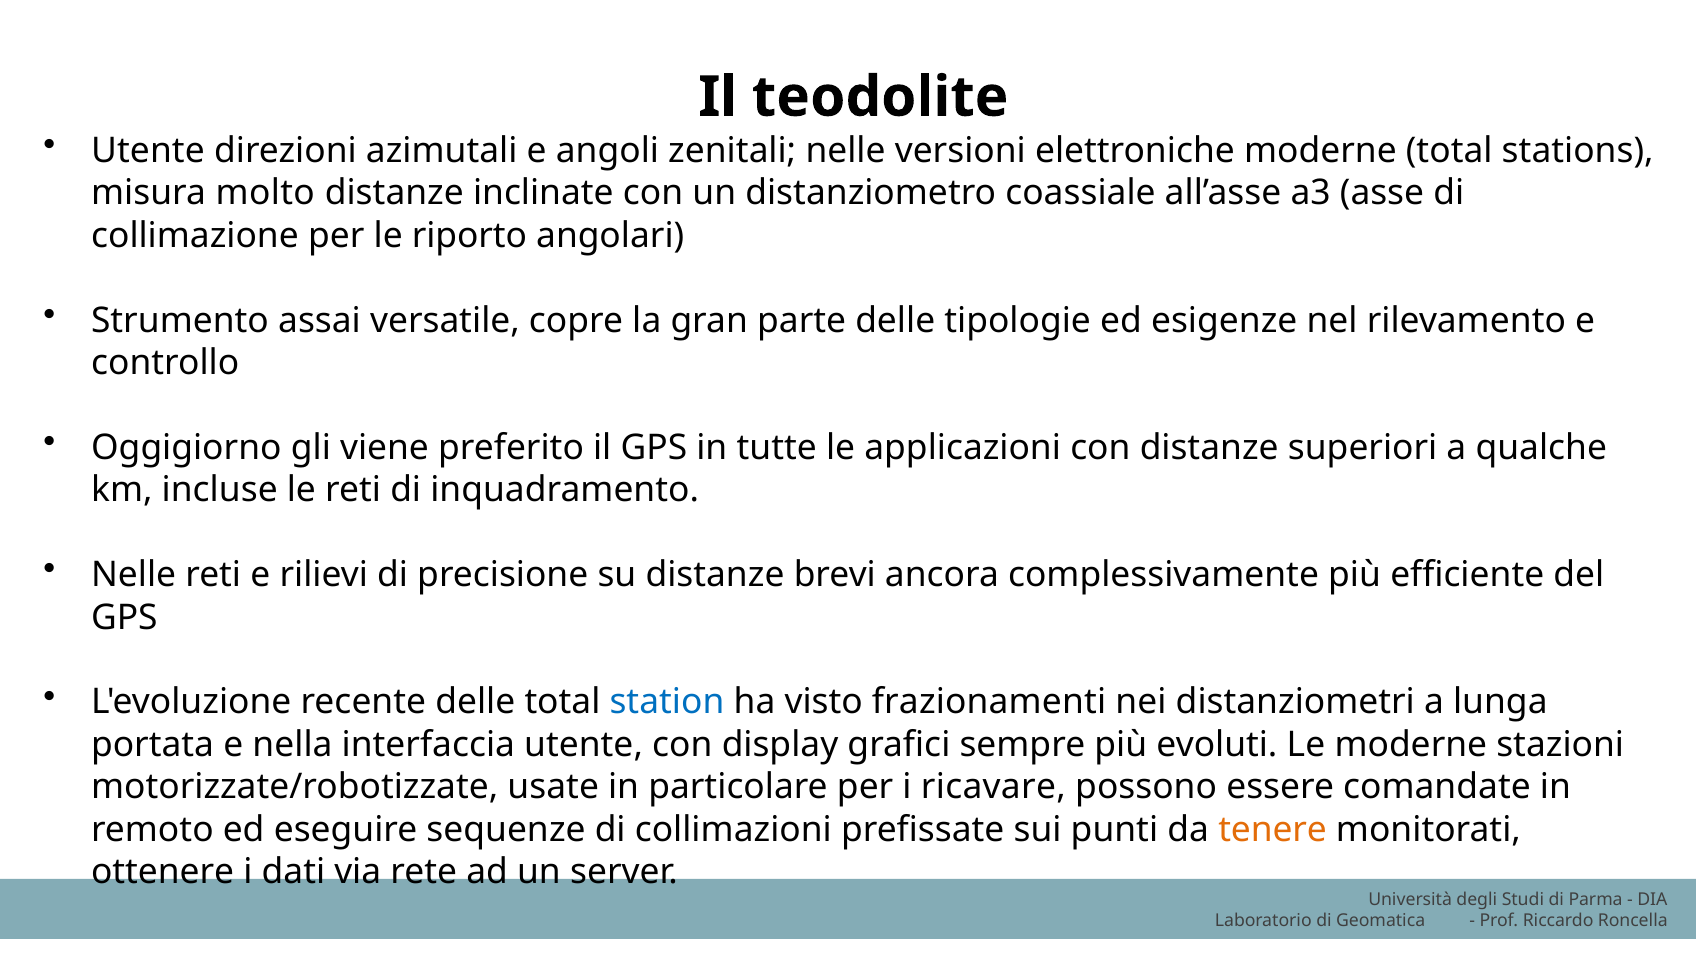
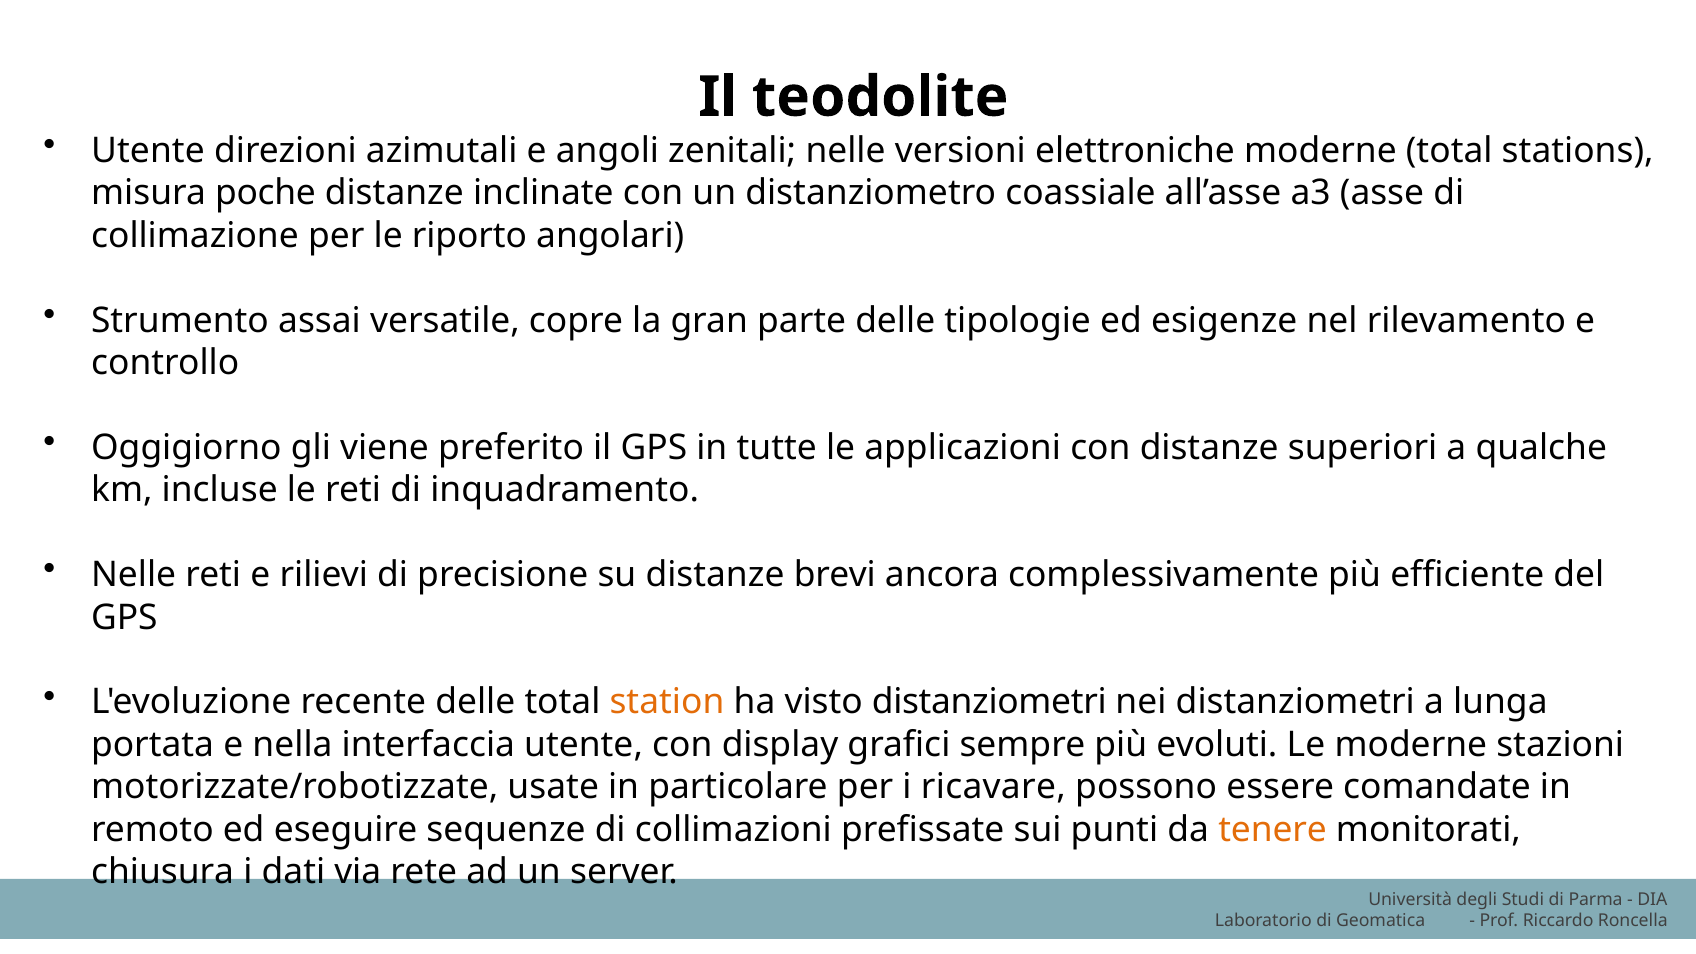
molto: molto -> poche (266, 193)
station colour: blue -> orange (667, 702)
visto frazionamenti: frazionamenti -> distanziometri (989, 702)
ottenere: ottenere -> chiusura (163, 872)
